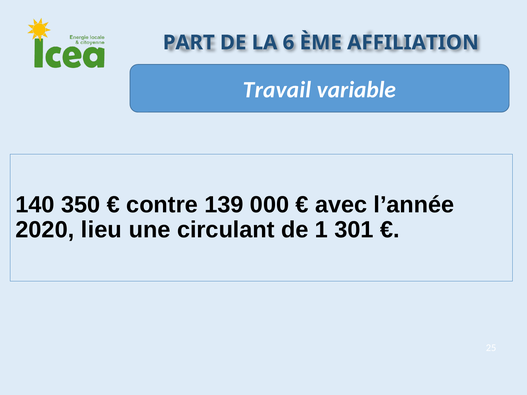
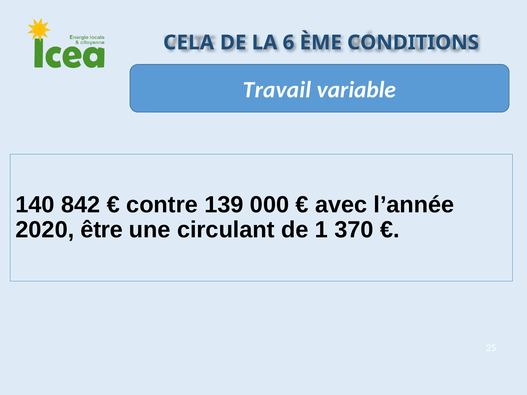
PART: PART -> CELA (189, 43)
AFFILIATION: AFFILIATION -> CONDITIONS (413, 43)
350: 350 -> 842 (81, 205)
lieu: lieu -> être (102, 230)
301: 301 -> 370 (354, 230)
